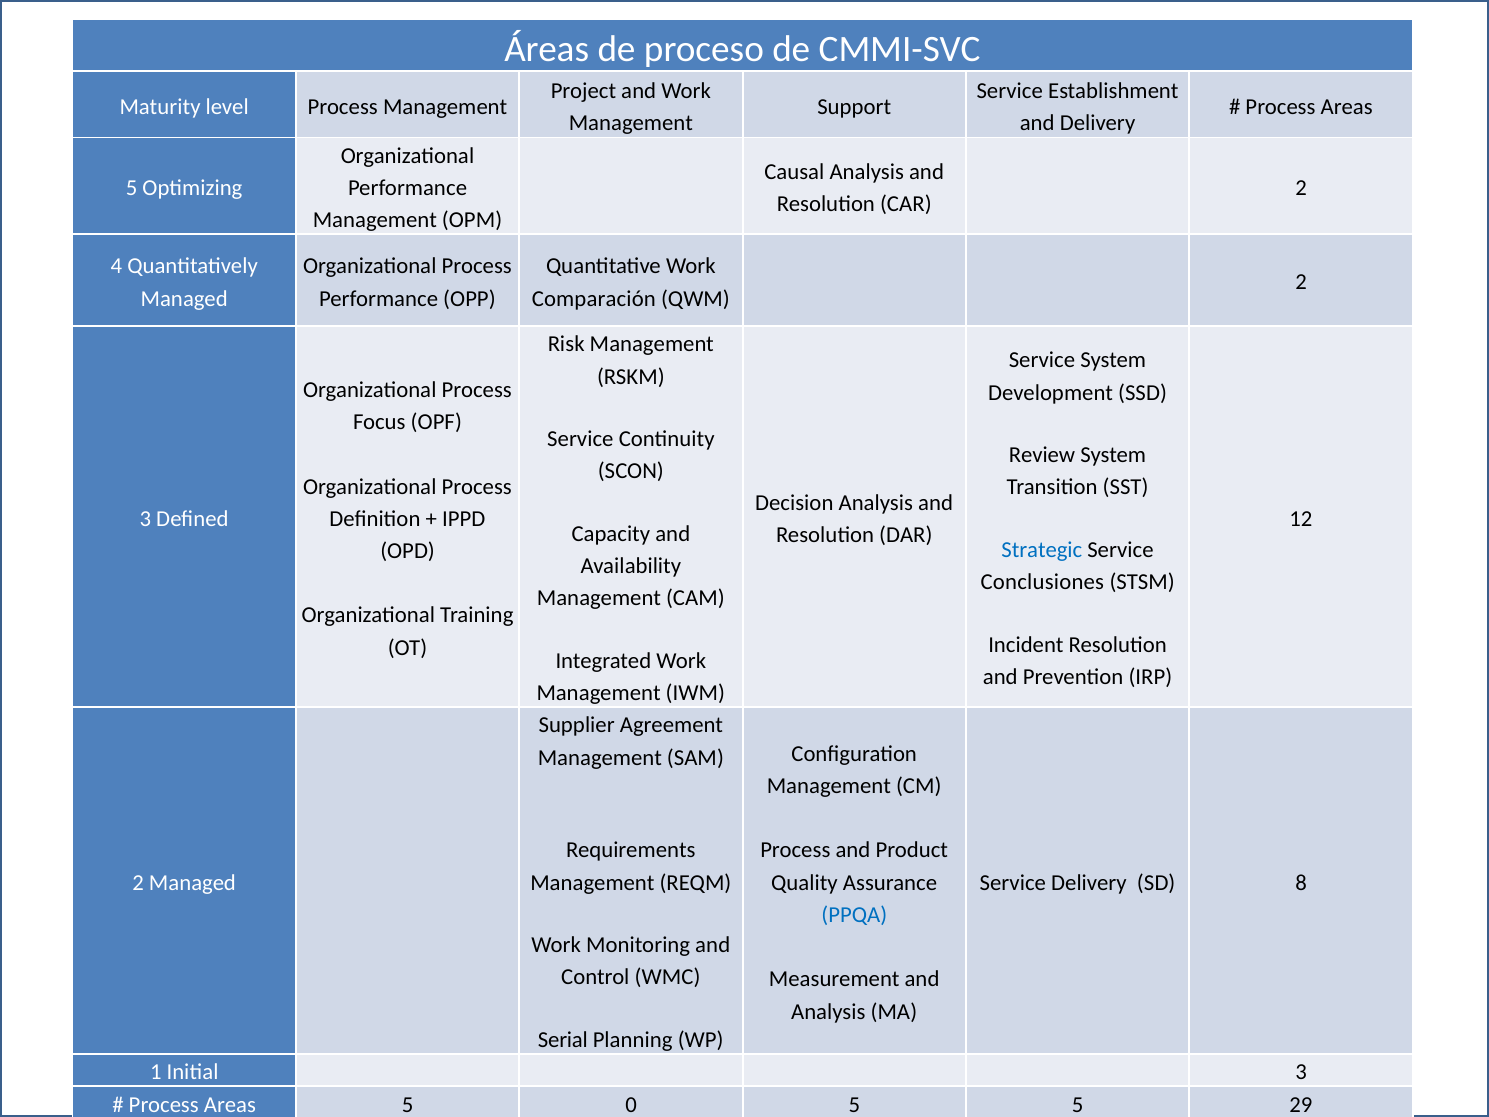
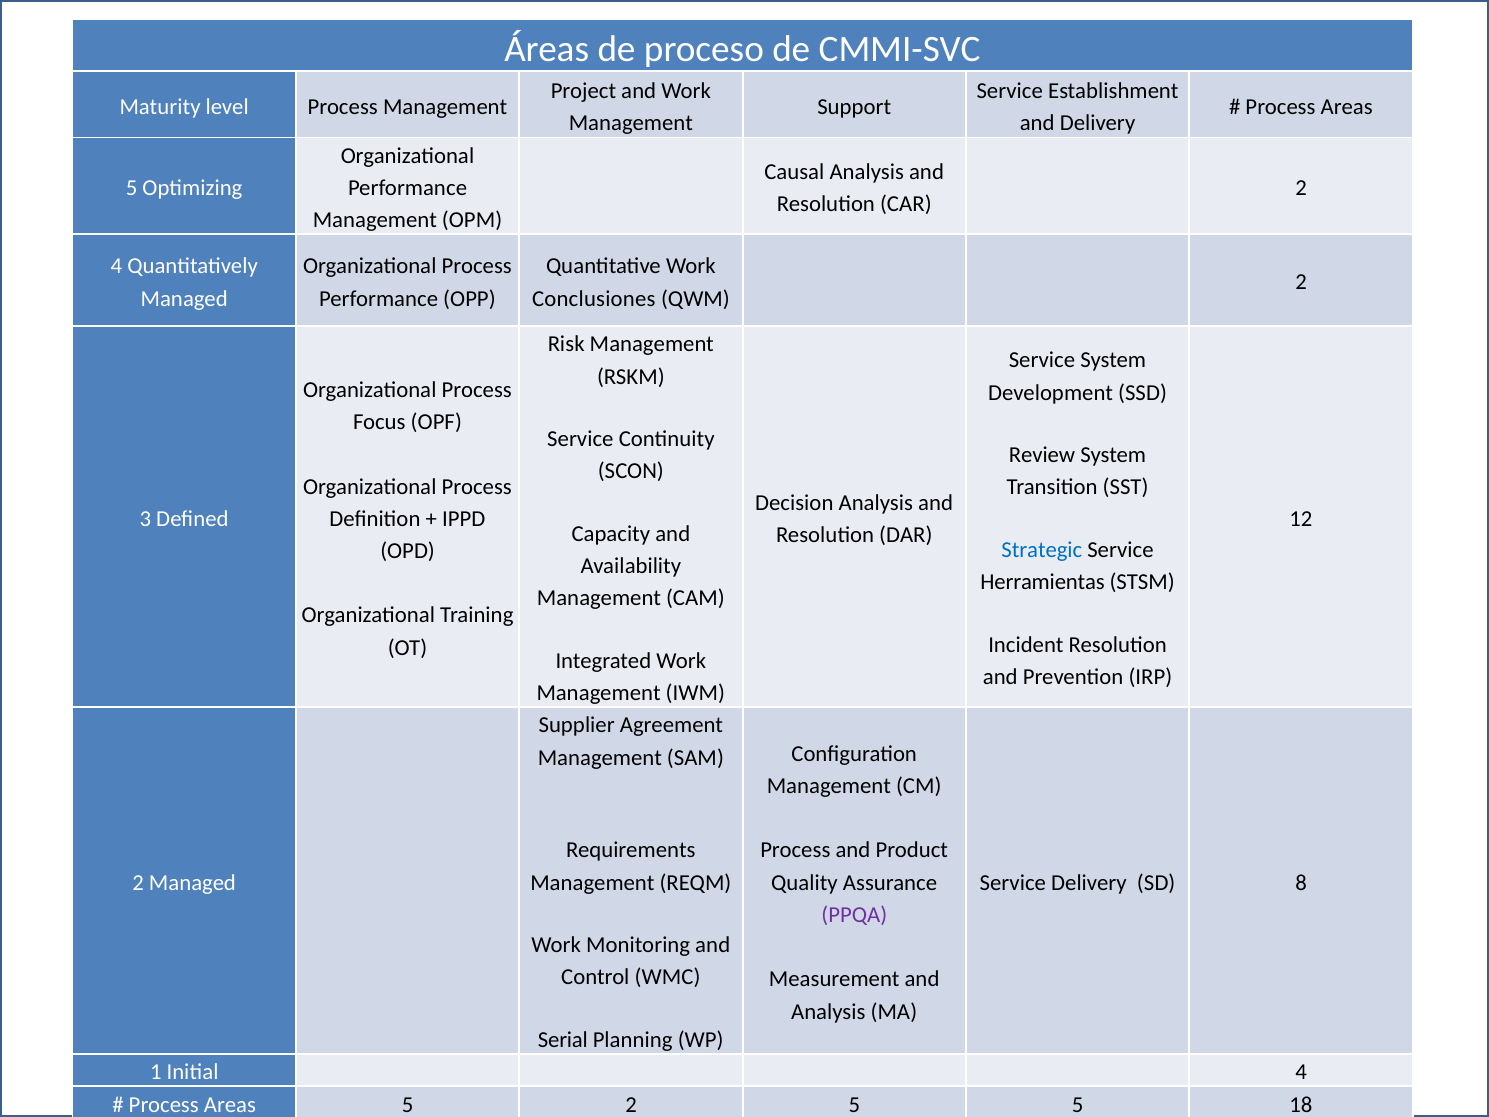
Comparación: Comparación -> Conclusiones (594, 299)
Conclusiones: Conclusiones -> Herramientas (1043, 582)
PPQA colour: blue -> purple (854, 915)
Initial 3: 3 -> 4 (1301, 1072)
5 0: 0 -> 2 (631, 1104)
29: 29 -> 18 (1301, 1104)
